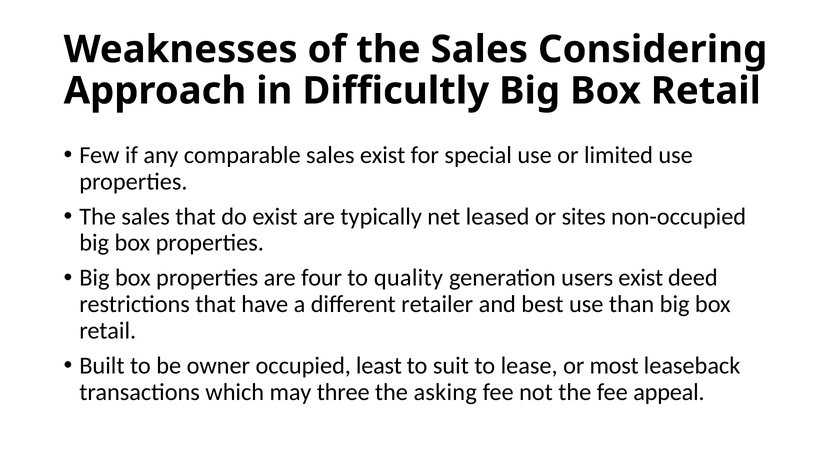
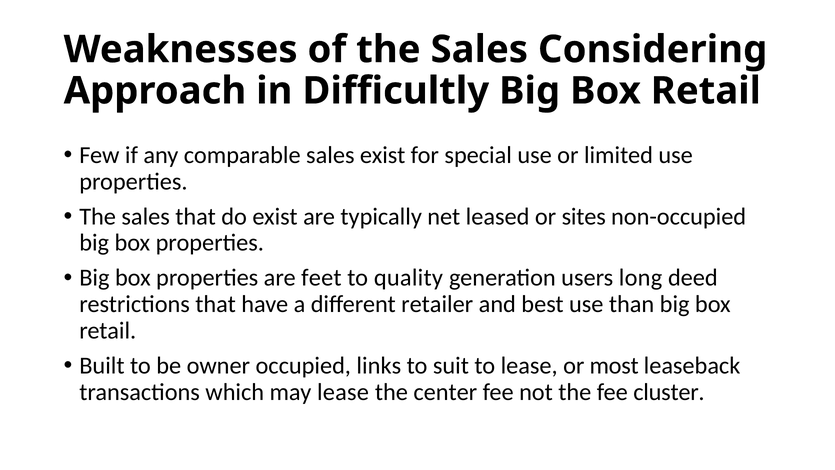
four: four -> feet (321, 278)
users exist: exist -> long (641, 278)
least: least -> links (379, 365)
may three: three -> lease (343, 392)
asking: asking -> center (445, 392)
appeal: appeal -> cluster (669, 392)
